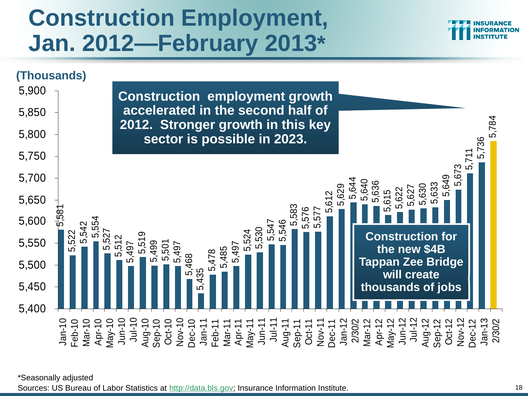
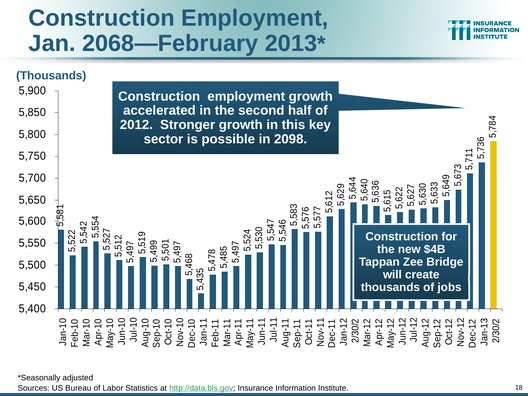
2012—February: 2012—February -> 2068—February (170, 43)
2023: 2023 -> 2098 (291, 139)
